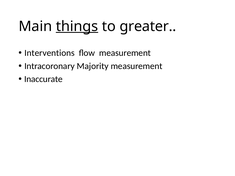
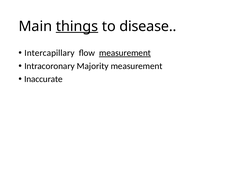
greater: greater -> disease (148, 26)
Interventions: Interventions -> Intercapillary (50, 53)
measurement underline: none -> present (125, 53)
